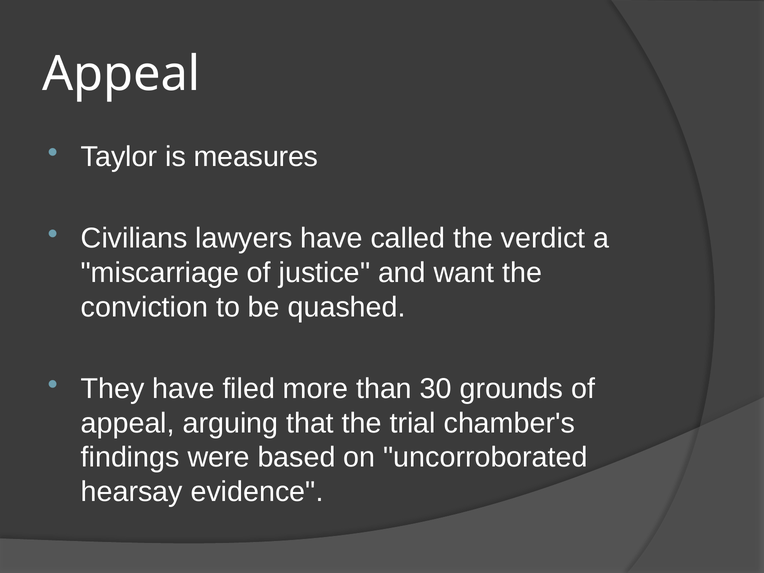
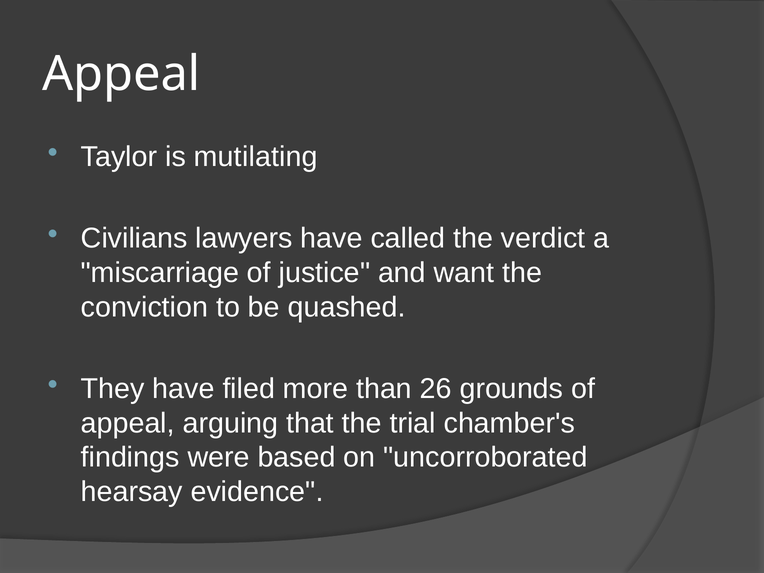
measures: measures -> mutilating (256, 157)
30: 30 -> 26 (436, 389)
